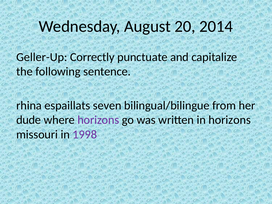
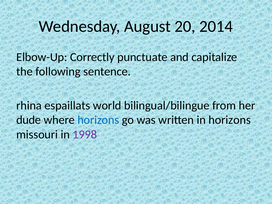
Geller-Up: Geller-Up -> Elbow-Up (42, 57)
seven: seven -> world (107, 105)
horizons colour: purple -> blue (98, 120)
